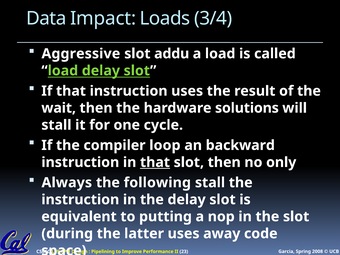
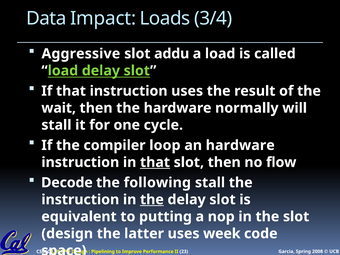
solutions: solutions -> normally (247, 108)
an backward: backward -> hardware (240, 145)
only: only -> flow (281, 162)
Always: Always -> Decode (67, 183)
the underline: none -> present (152, 200)
during: during -> design (67, 234)
away: away -> week (222, 234)
